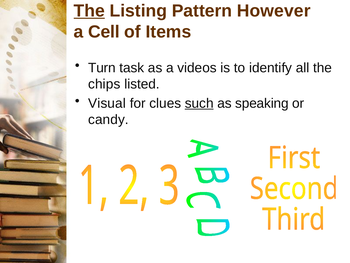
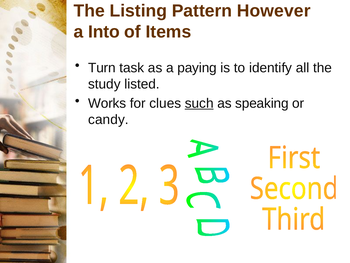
The underline: present -> none (89, 11)
Cell: Cell -> Into (104, 32)
videos: videos -> paying (197, 68)
chips: chips -> study (104, 84)
Visual: Visual -> Works (107, 103)
